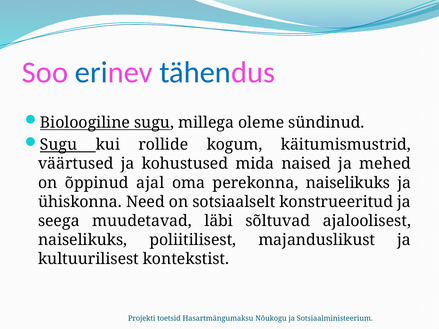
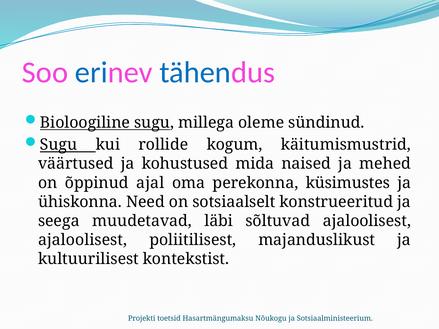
perekonna naiselikuks: naiselikuks -> küsimustes (348, 183)
naiselikuks: naiselikuks -> ajaloolisest (83, 240)
